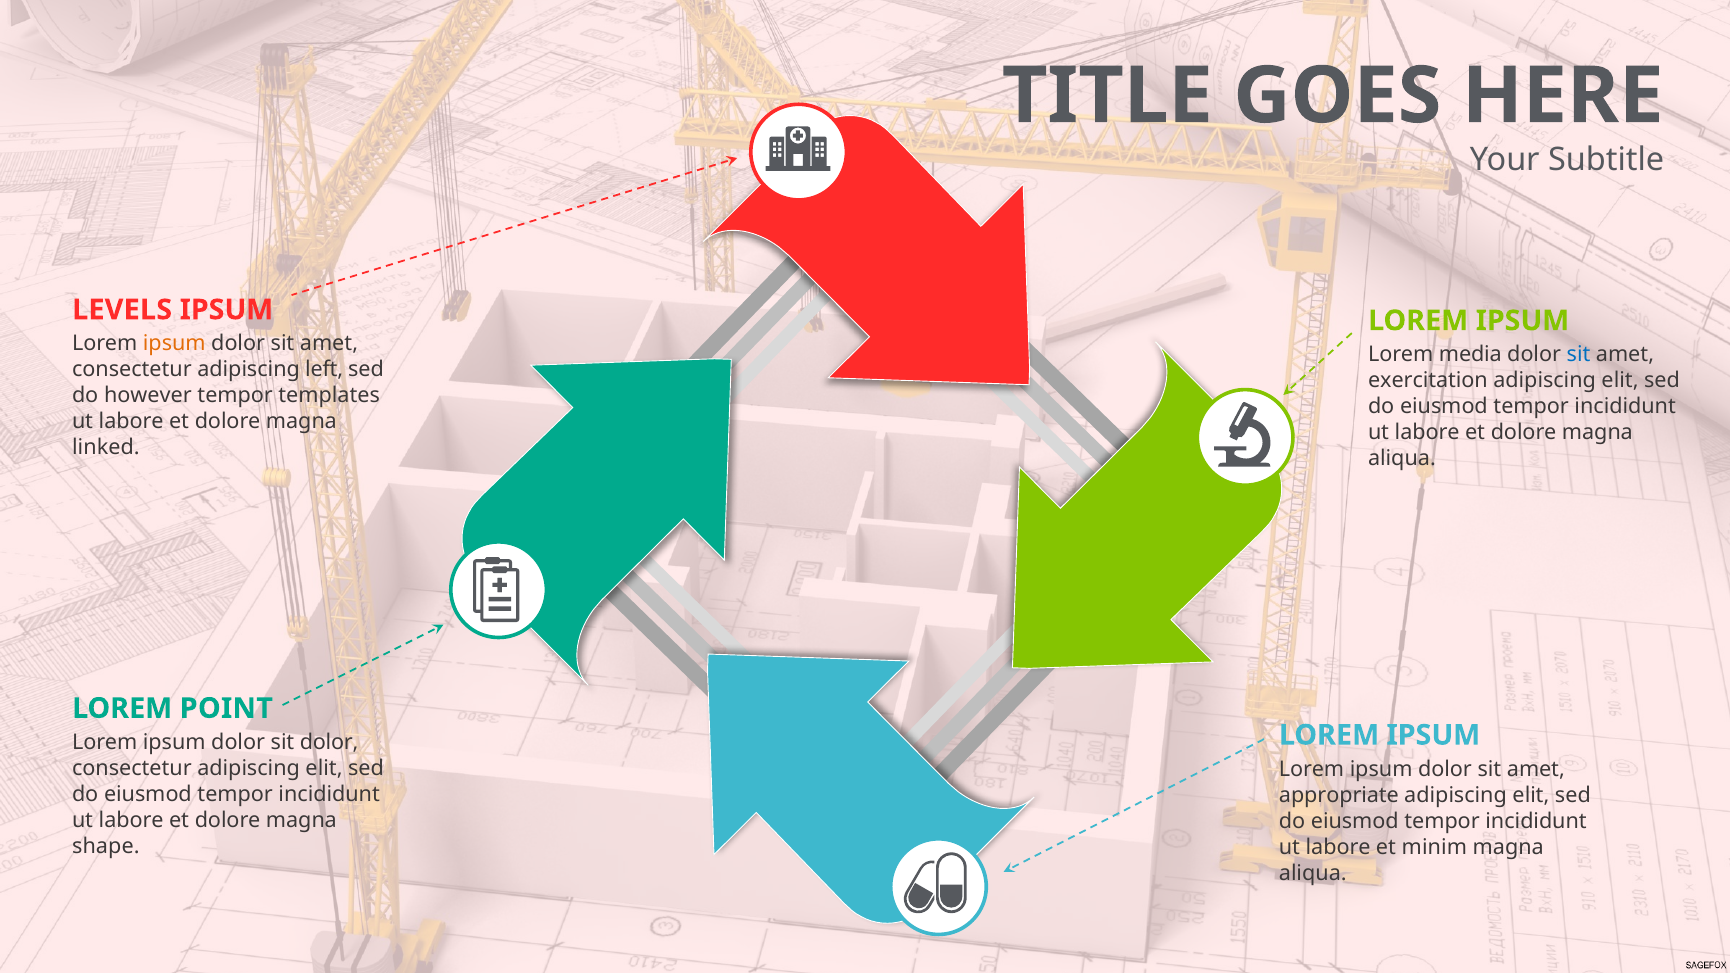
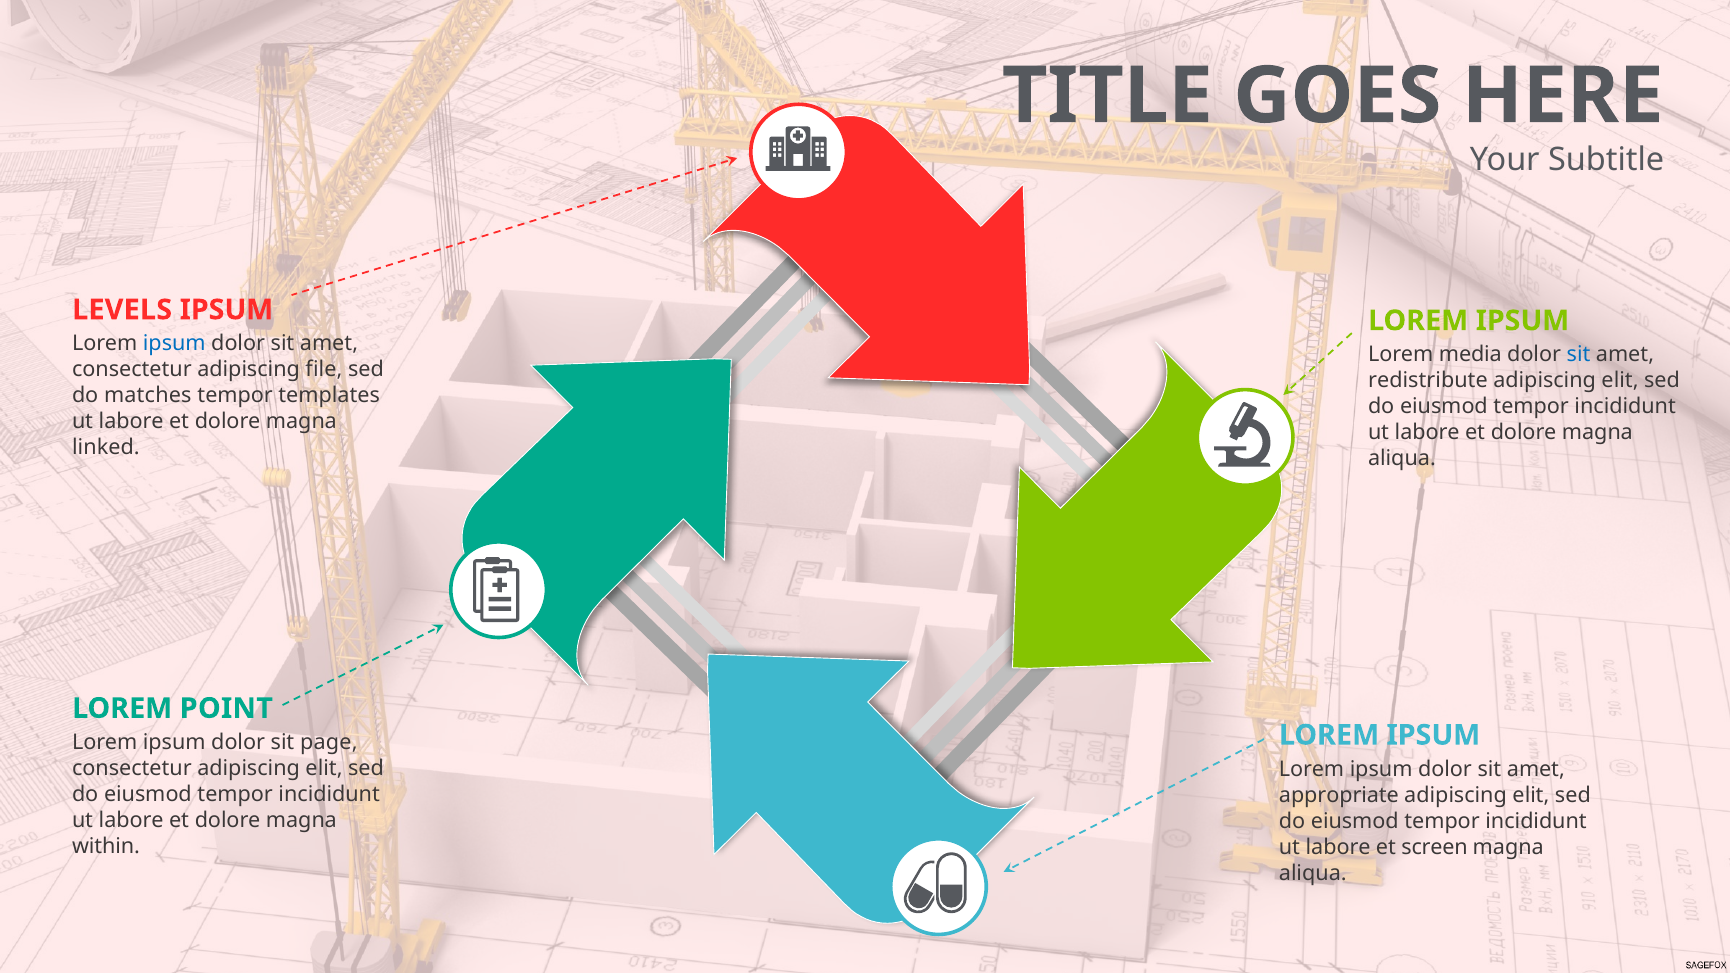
ipsum colour: orange -> blue (174, 344)
left: left -> file (324, 370)
exercitation: exercitation -> redistribute (1428, 381)
however: however -> matches (148, 396)
sit dolor: dolor -> page (329, 743)
shape: shape -> within (106, 846)
minim: minim -> screen (1435, 847)
